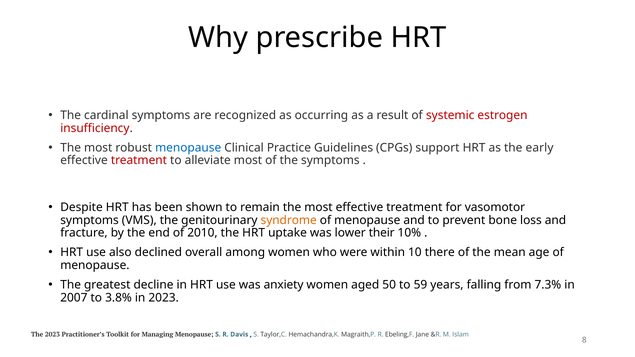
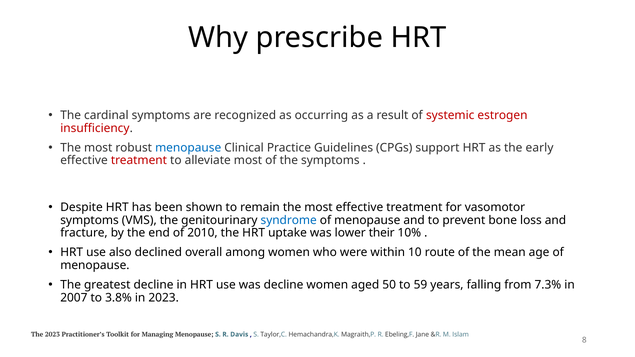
syndrome colour: orange -> blue (289, 220)
there: there -> route (440, 253)
was anxiety: anxiety -> decline (284, 285)
